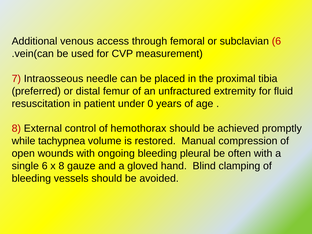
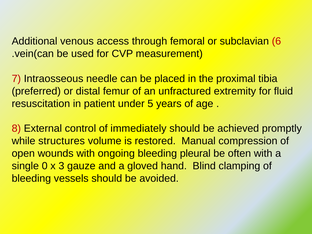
0: 0 -> 5 (150, 104)
hemothorax: hemothorax -> immediately (138, 129)
tachypnea: tachypnea -> structures (62, 141)
single 6: 6 -> 0 (45, 166)
x 8: 8 -> 3 (61, 166)
